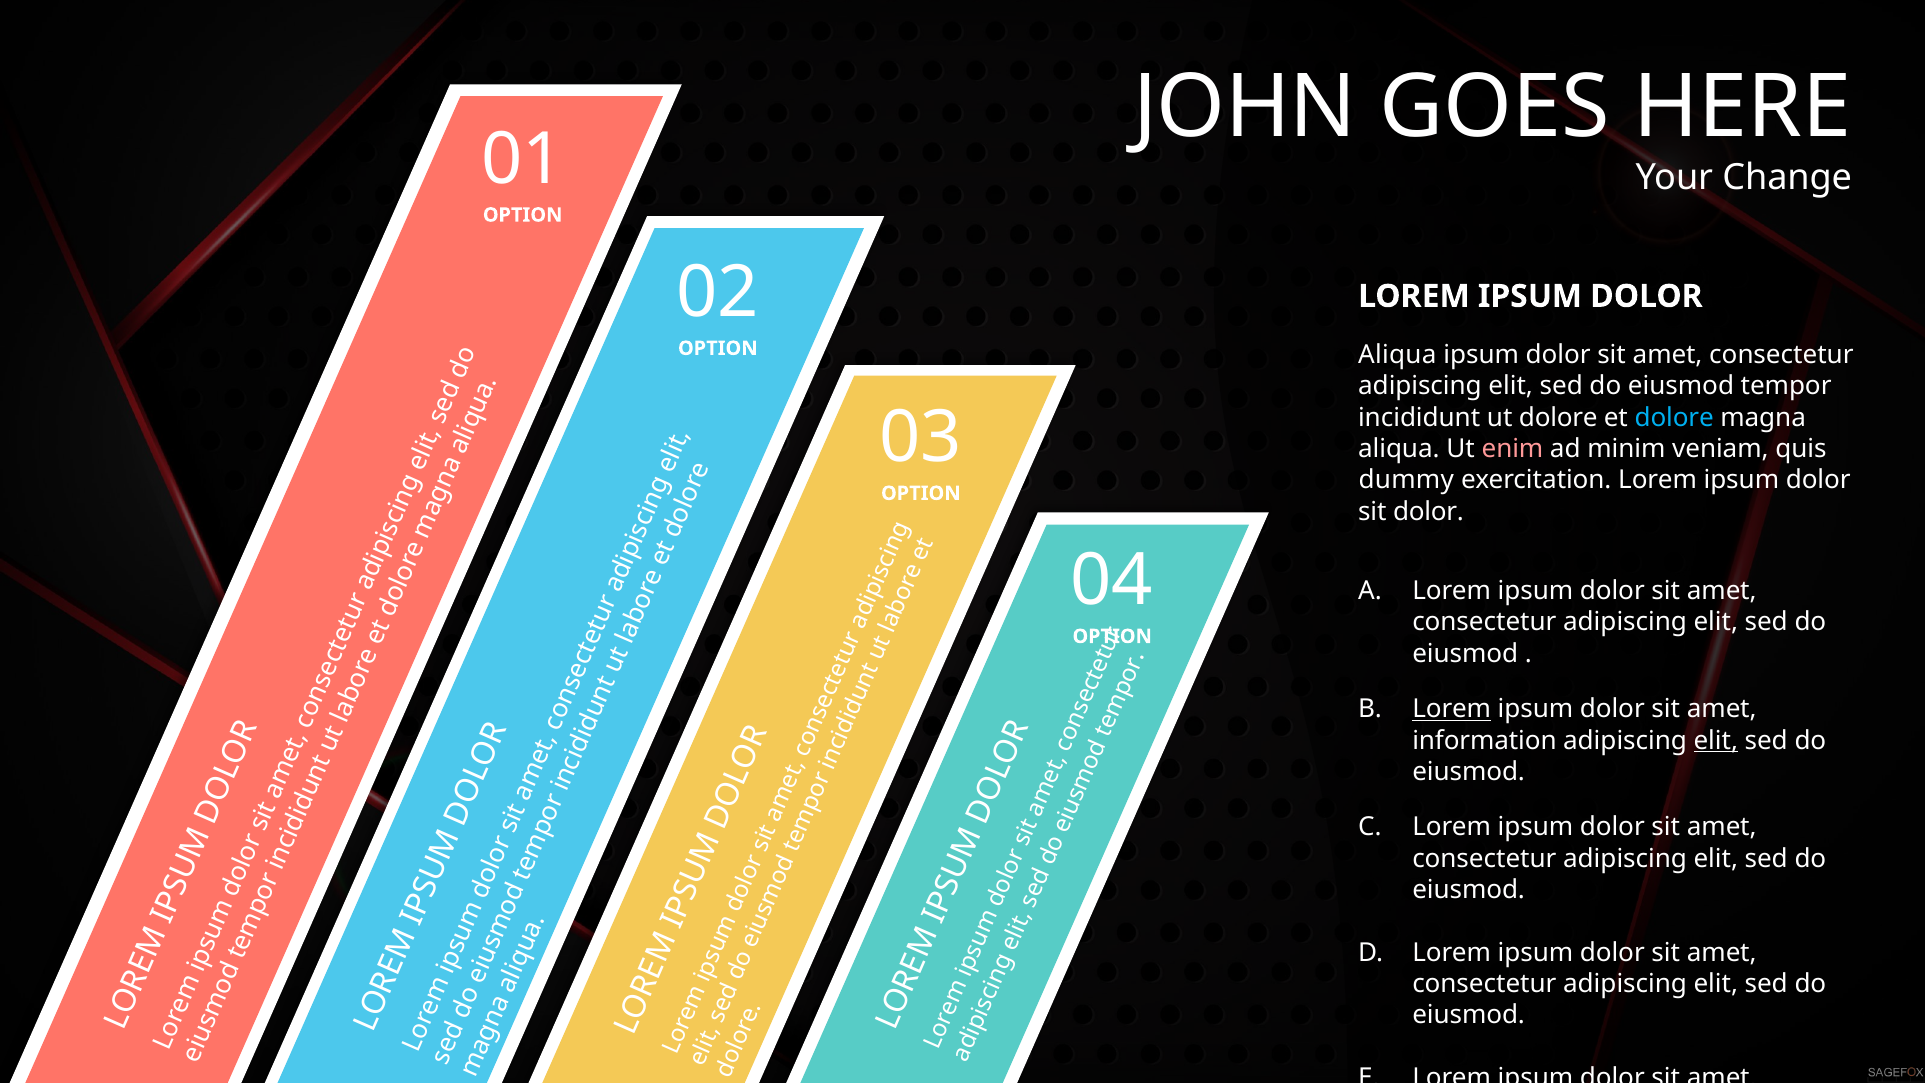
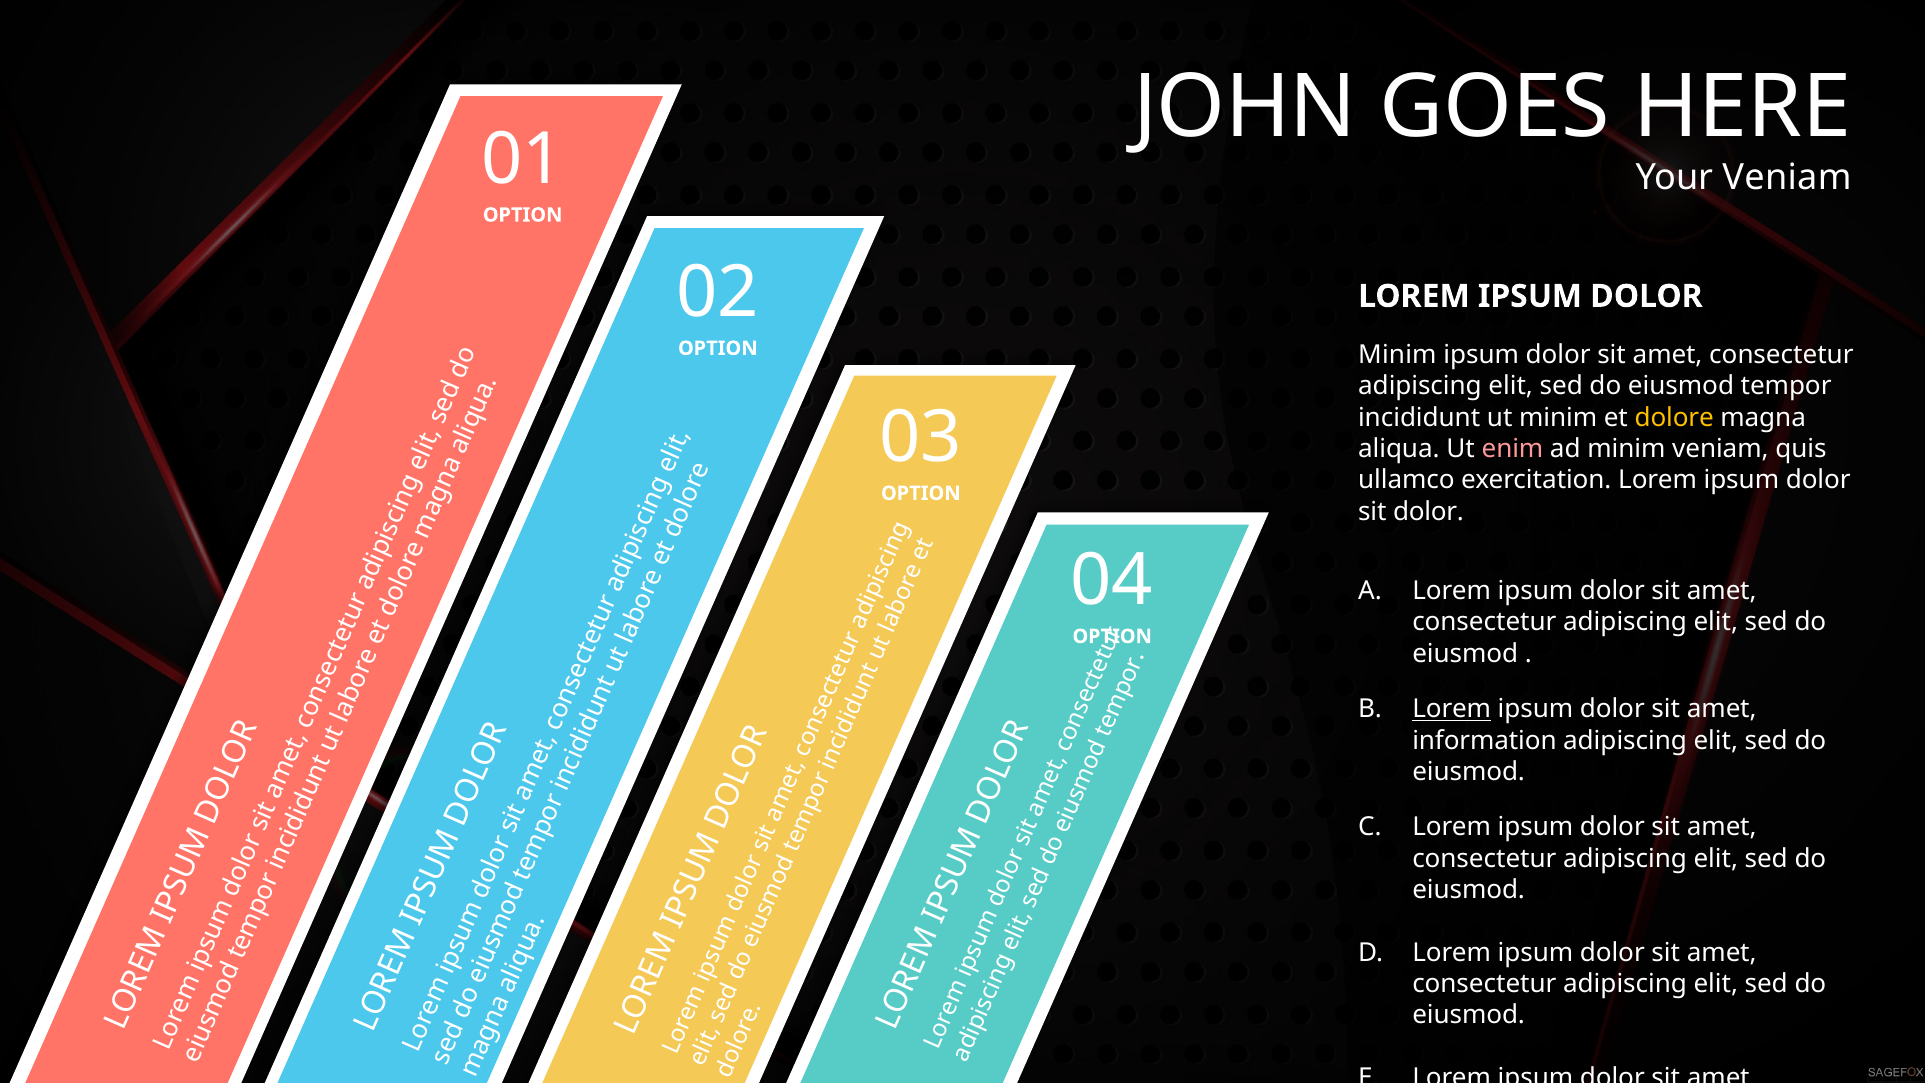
Your Change: Change -> Veniam (1787, 178)
Aliqua: Aliqua -> Minim (1397, 355)
ut dolore: dolore -> minim (1558, 417)
dolore colour: light blue -> yellow (1674, 417)
dummy: dummy -> ullamco (1406, 480)
elit underline: present -> none (1716, 740)
